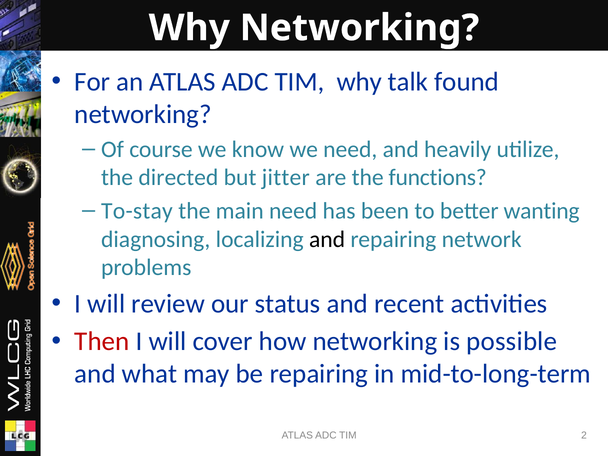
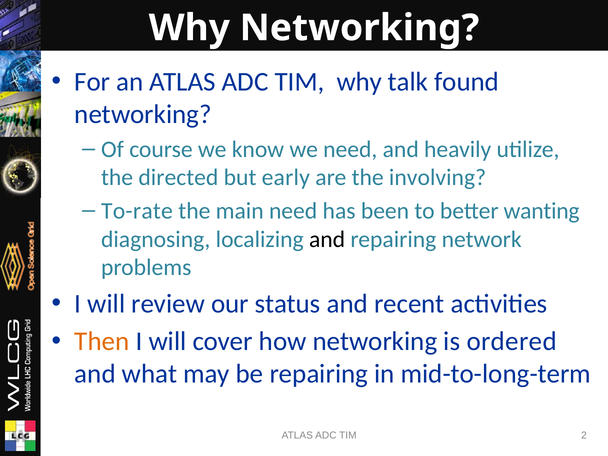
jitter: jitter -> early (286, 178)
functions: functions -> involving (438, 178)
To-stay: To-stay -> To-rate (137, 211)
Then colour: red -> orange (102, 341)
possible: possible -> ordered (512, 341)
